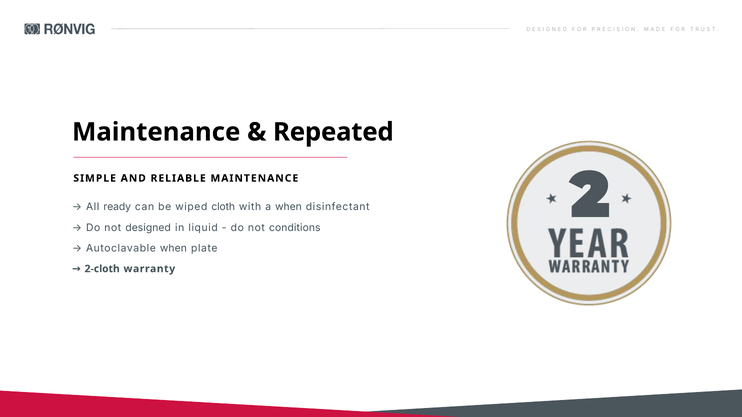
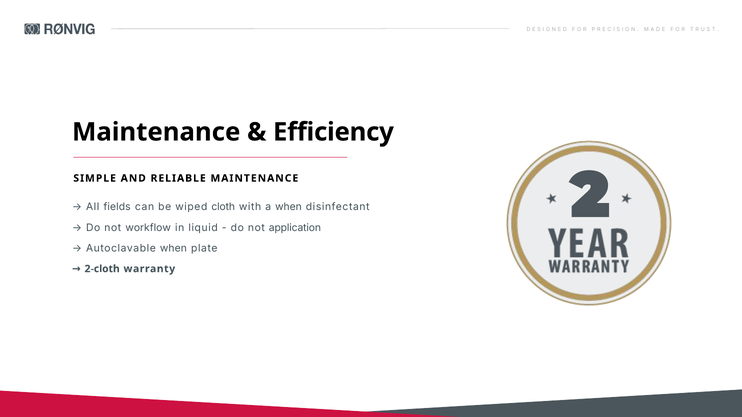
Repeated: Repeated -> Efficiency (333, 132)
ready: ready -> fields (117, 207)
designed: designed -> workflow (148, 228)
conditions: conditions -> application (295, 228)
